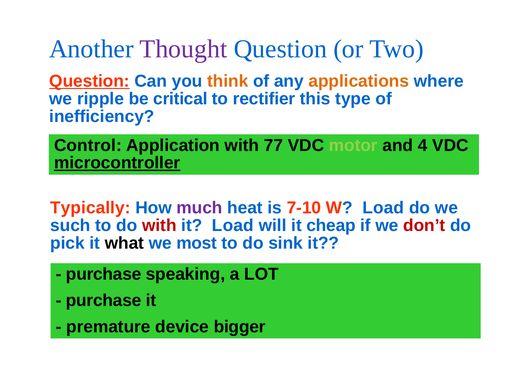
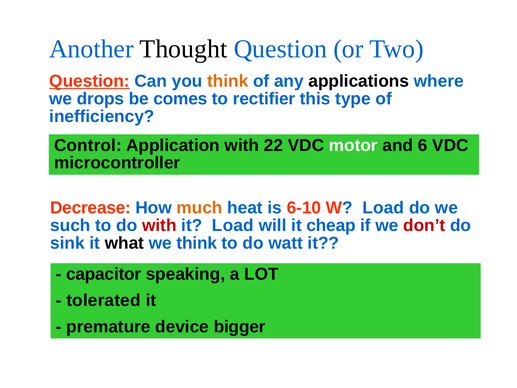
Thought colour: purple -> black (183, 49)
applications colour: orange -> black (359, 81)
ripple: ripple -> drops (101, 99)
critical: critical -> comes (180, 99)
77: 77 -> 22 (273, 145)
motor colour: light green -> white (353, 145)
4: 4 -> 6 (423, 145)
microcontroller underline: present -> none (117, 163)
Typically: Typically -> Decrease (91, 208)
much colour: purple -> orange (200, 208)
7-10: 7-10 -> 6-10 (304, 208)
pick: pick -> sink (67, 243)
we most: most -> think (197, 243)
sink: sink -> watt (286, 243)
purchase: purchase -> capacitor (104, 274)
purchase: purchase -> tolerated (103, 300)
